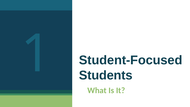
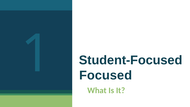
Students: Students -> Focused (106, 75)
